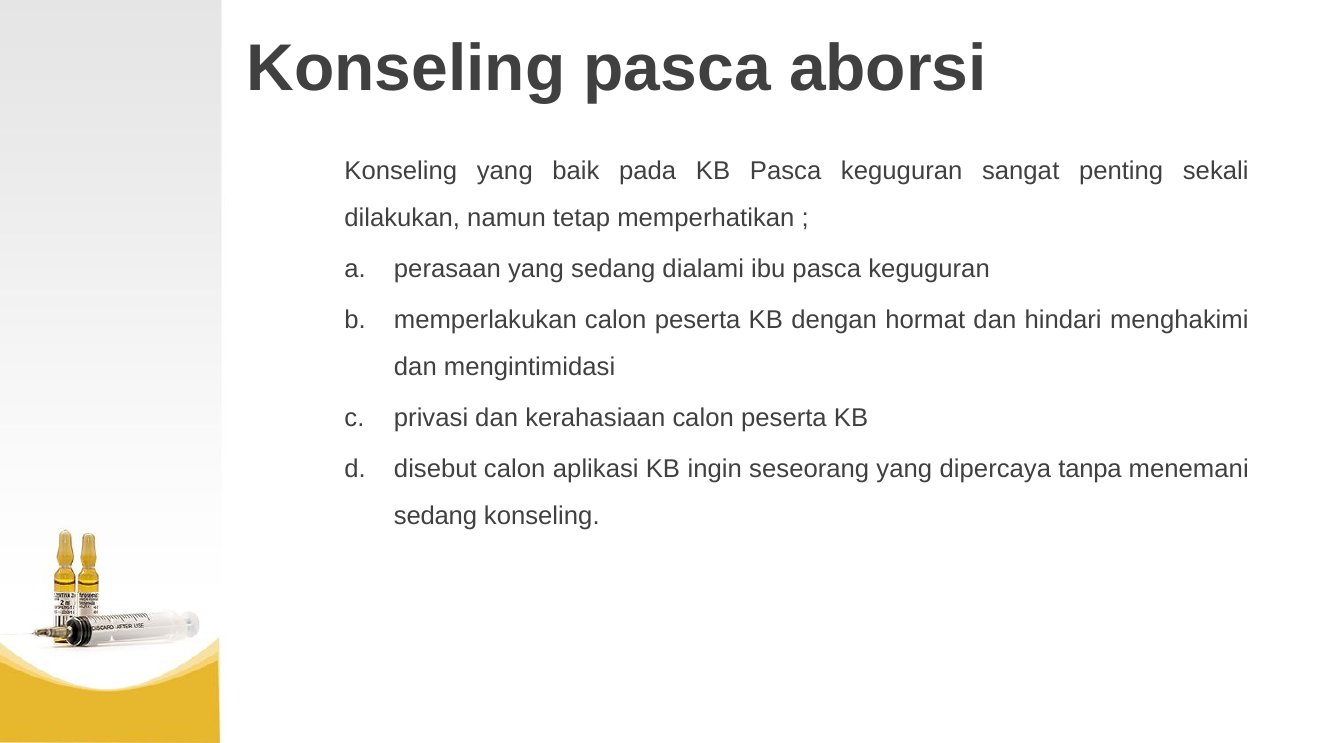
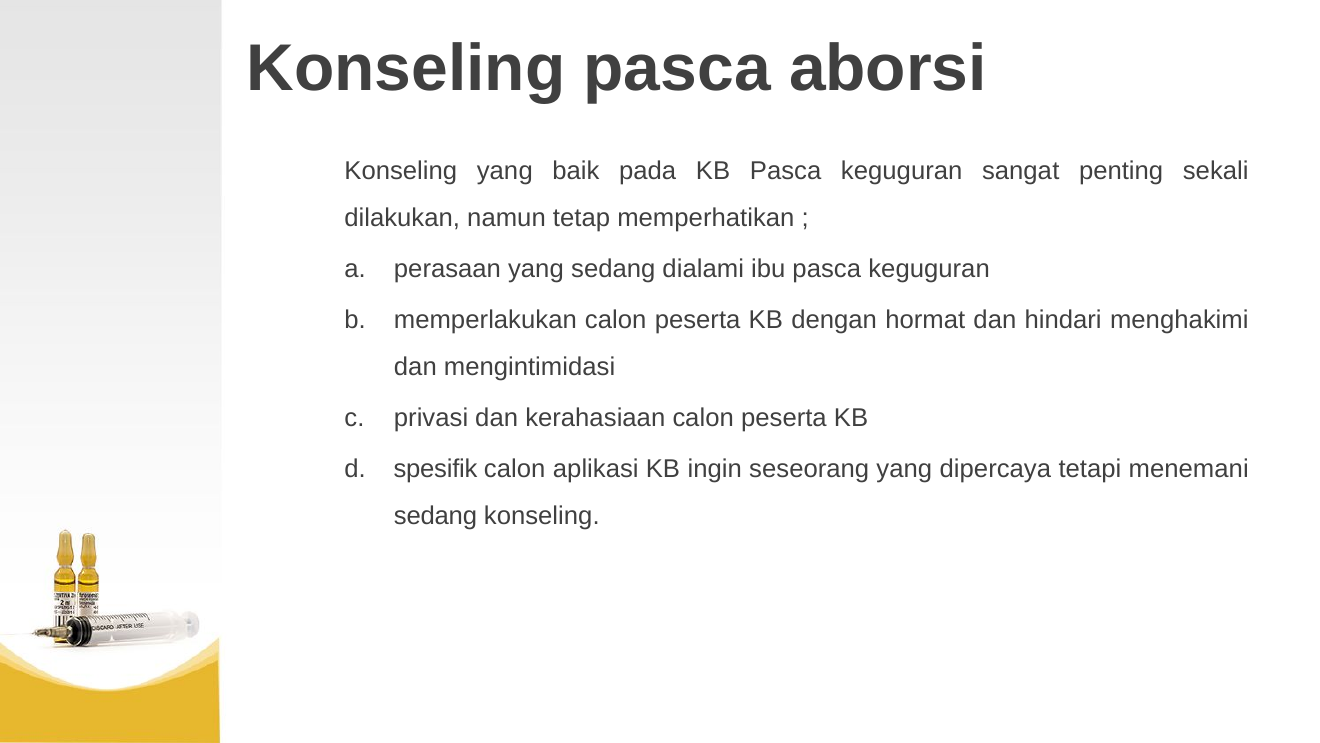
disebut: disebut -> spesifik (436, 469)
tanpa: tanpa -> tetapi (1090, 469)
